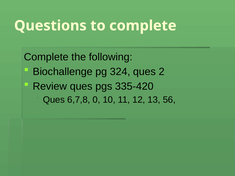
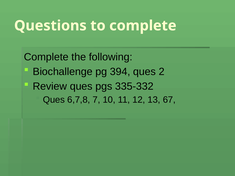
324: 324 -> 394 (120, 72)
335-420: 335-420 -> 335-332 (134, 86)
0: 0 -> 7 (96, 100)
56: 56 -> 67 (169, 100)
